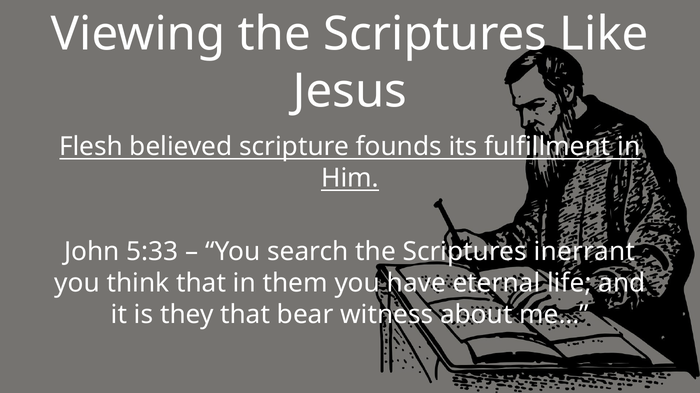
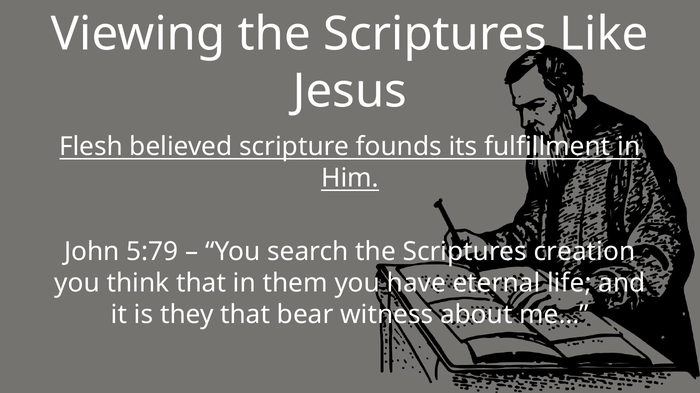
5:33: 5:33 -> 5:79 (152, 252)
inerrant: inerrant -> creation (584, 252)
